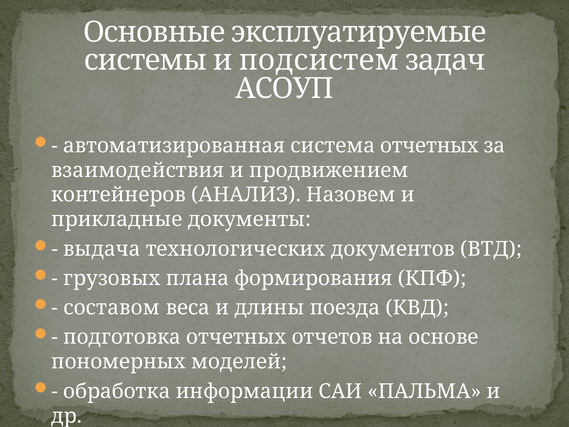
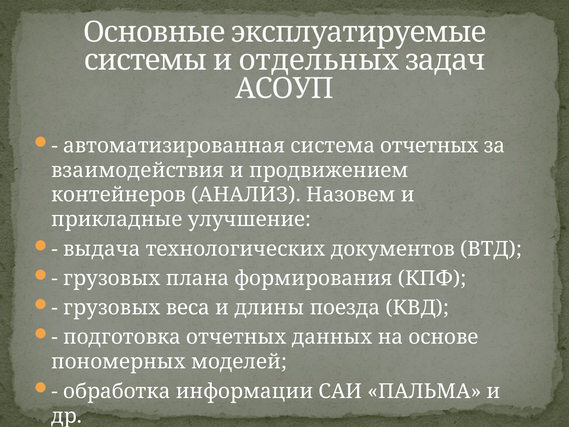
подсистем: подсистем -> отдельных (319, 60)
документы: документы -> улучшение (249, 219)
составом: составом -> грузовых (112, 308)
отчетов: отчетов -> данныx (332, 337)
